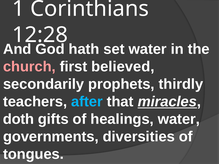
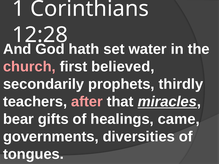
after colour: light blue -> pink (87, 102)
doth: doth -> bear (18, 119)
healings water: water -> came (179, 119)
